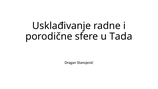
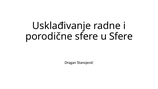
u Tada: Tada -> Sfere (121, 36)
